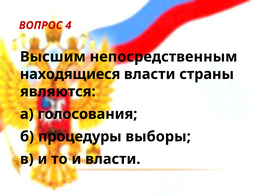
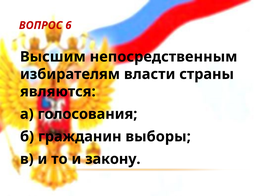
4: 4 -> 6 (68, 25)
находящиеся: находящиеся -> избирателям (70, 74)
процедуры: процедуры -> гражданин (80, 136)
и власти: власти -> закону (113, 159)
